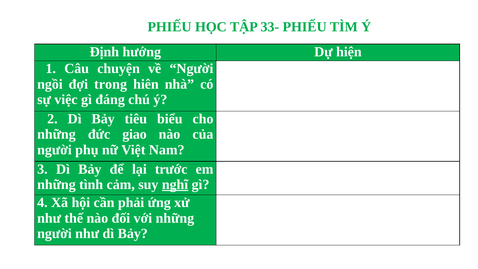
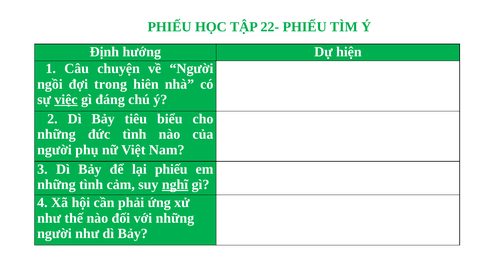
33-: 33- -> 22- (270, 27)
việc underline: none -> present (66, 99)
đức giao: giao -> tình (134, 134)
lại trước: trước -> phiếu (171, 169)
